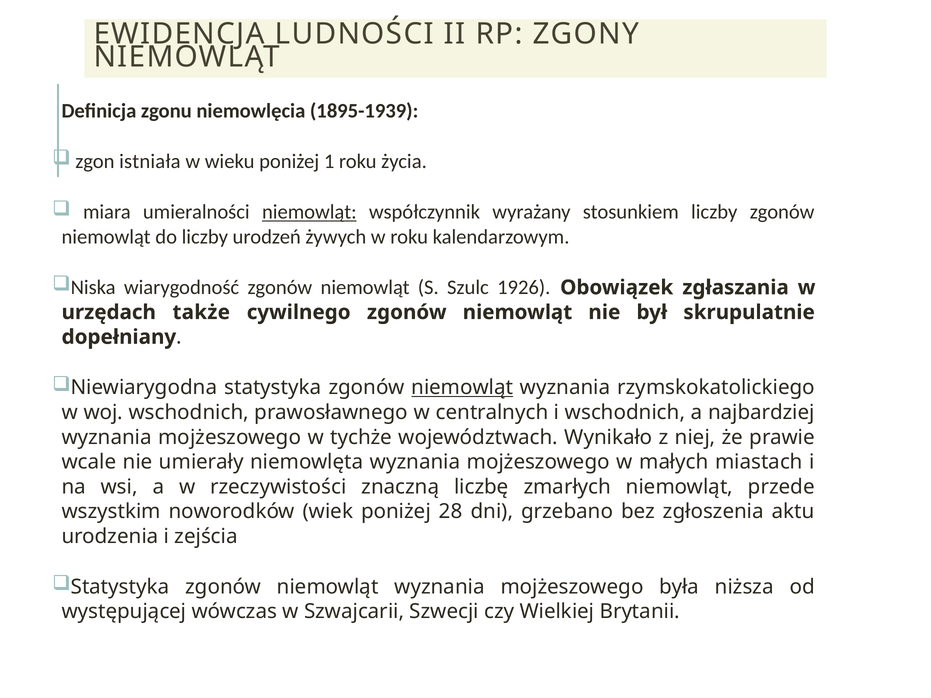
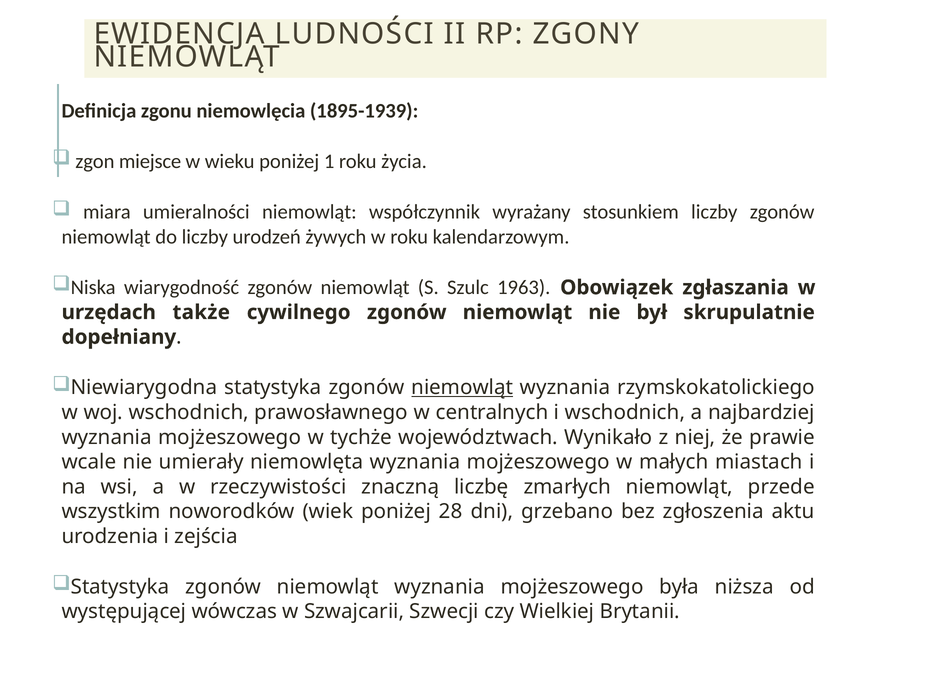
istniała: istniała -> miejsce (150, 162)
niemowląt underline: present -> none (309, 212)
1926: 1926 -> 1963 (524, 288)
